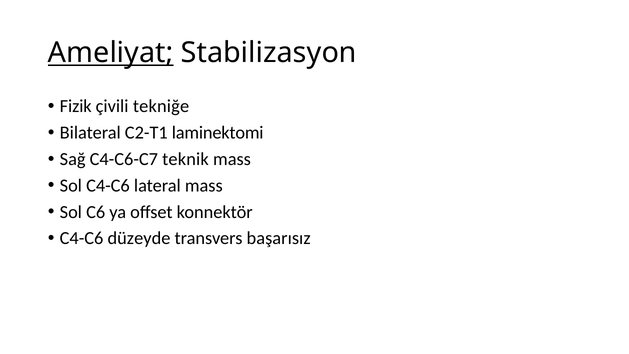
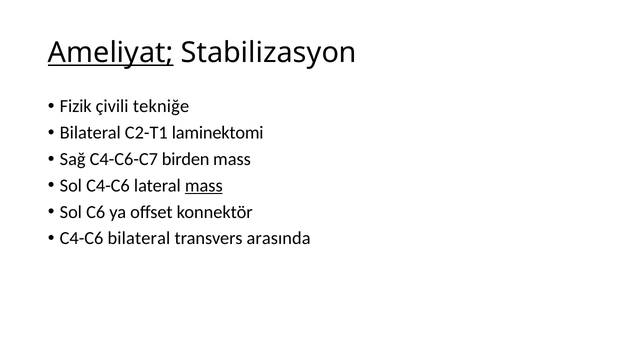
teknik: teknik -> birden (186, 159)
mass underline: none -> present (204, 185)
C4-C6 düzeyde: düzeyde -> bilateral (139, 238)
başarısız: başarısız -> arasında (279, 238)
